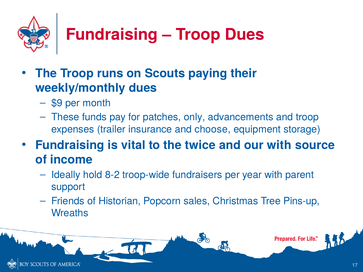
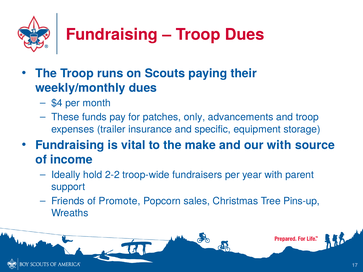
$9: $9 -> $4 (57, 103)
choose: choose -> specific (213, 129)
twice: twice -> make (200, 145)
8-2: 8-2 -> 2-2 (112, 175)
Historian: Historian -> Promote (120, 201)
